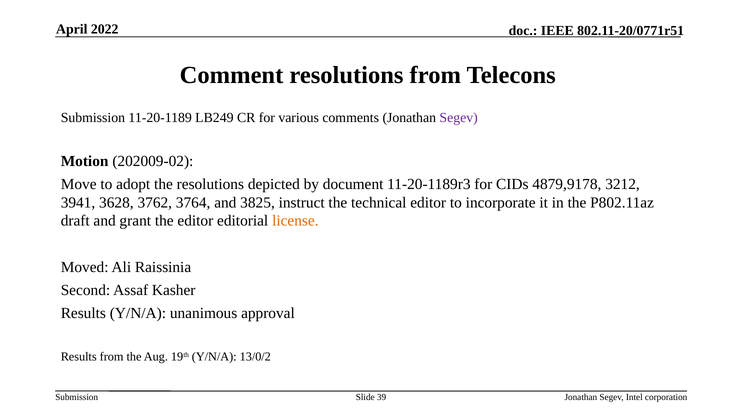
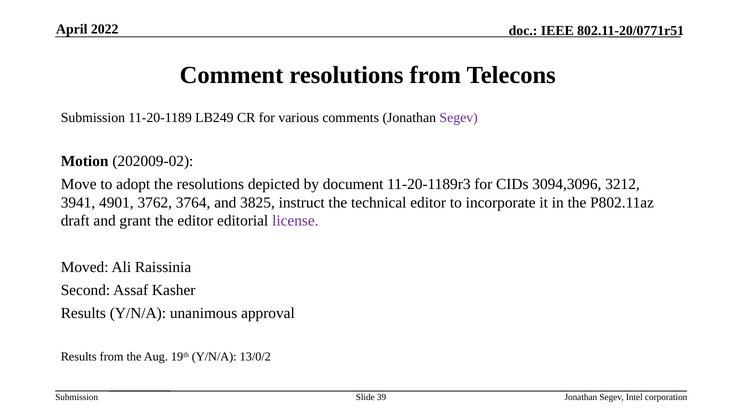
4879,9178: 4879,9178 -> 3094,3096 (567, 184)
3628: 3628 -> 4901 (116, 203)
license colour: orange -> purple (295, 221)
